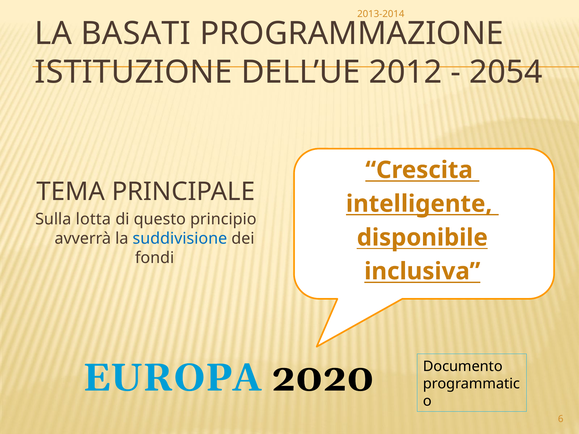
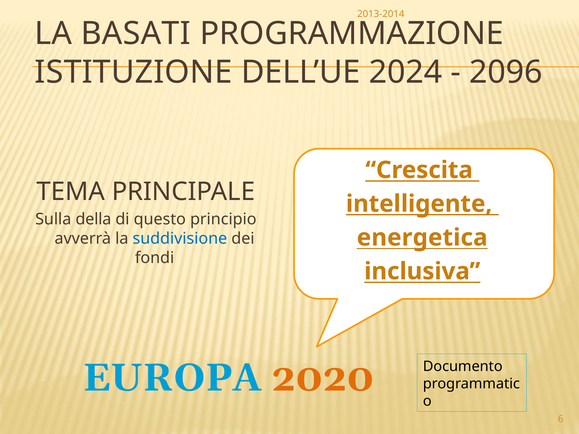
2012: 2012 -> 2024 (406, 72)
2054: 2054 -> 2096 (506, 72)
lotta: lotta -> della (93, 219)
disponibile: disponibile -> energetica (422, 238)
2020 colour: black -> orange (323, 378)
